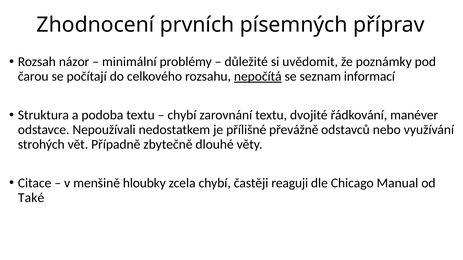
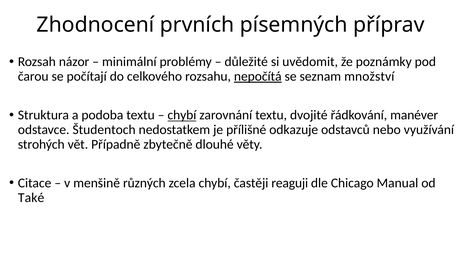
informací: informací -> množství (369, 77)
chybí underline: none -> present (182, 115)
Nepoužívali: Nepoužívali -> Študentoch (104, 130)
převážně: převážně -> odkazuje (294, 130)
hloubky: hloubky -> různých (144, 183)
